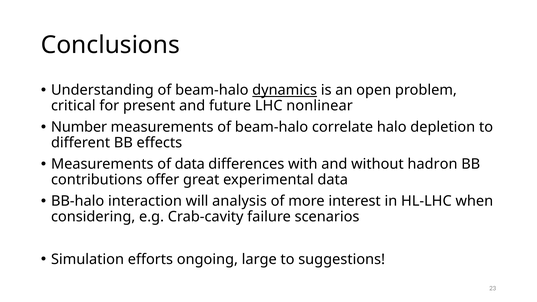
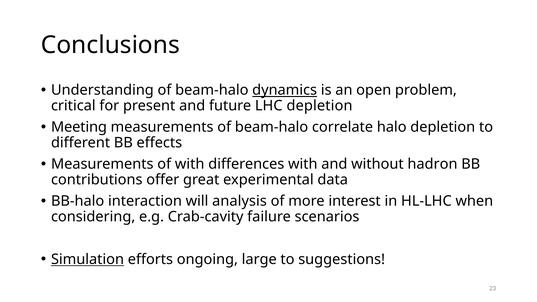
LHC nonlinear: nonlinear -> depletion (320, 106)
Number: Number -> Meeting (79, 127)
of data: data -> with (190, 164)
Simulation underline: none -> present (88, 259)
